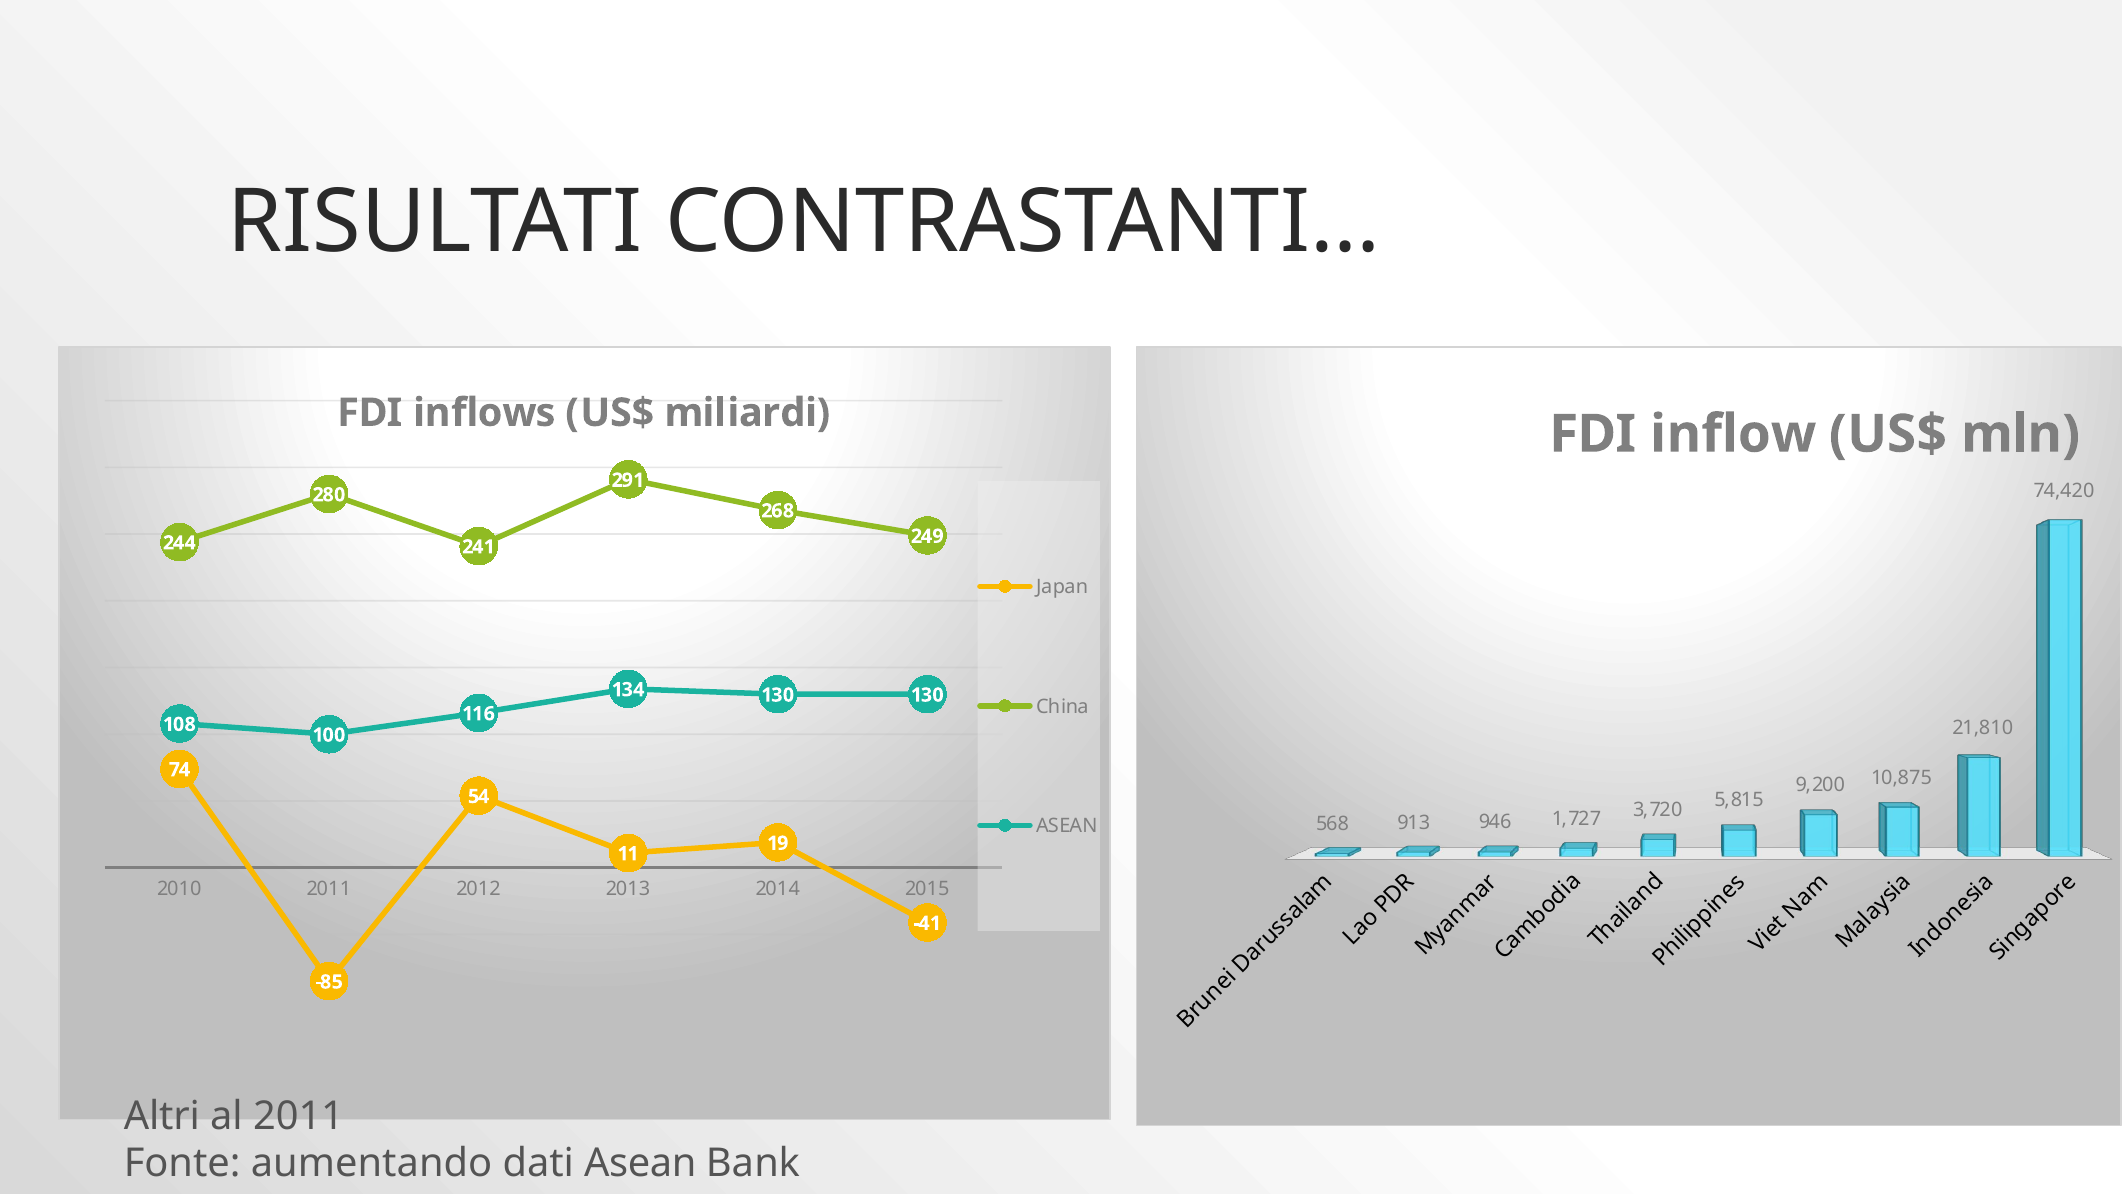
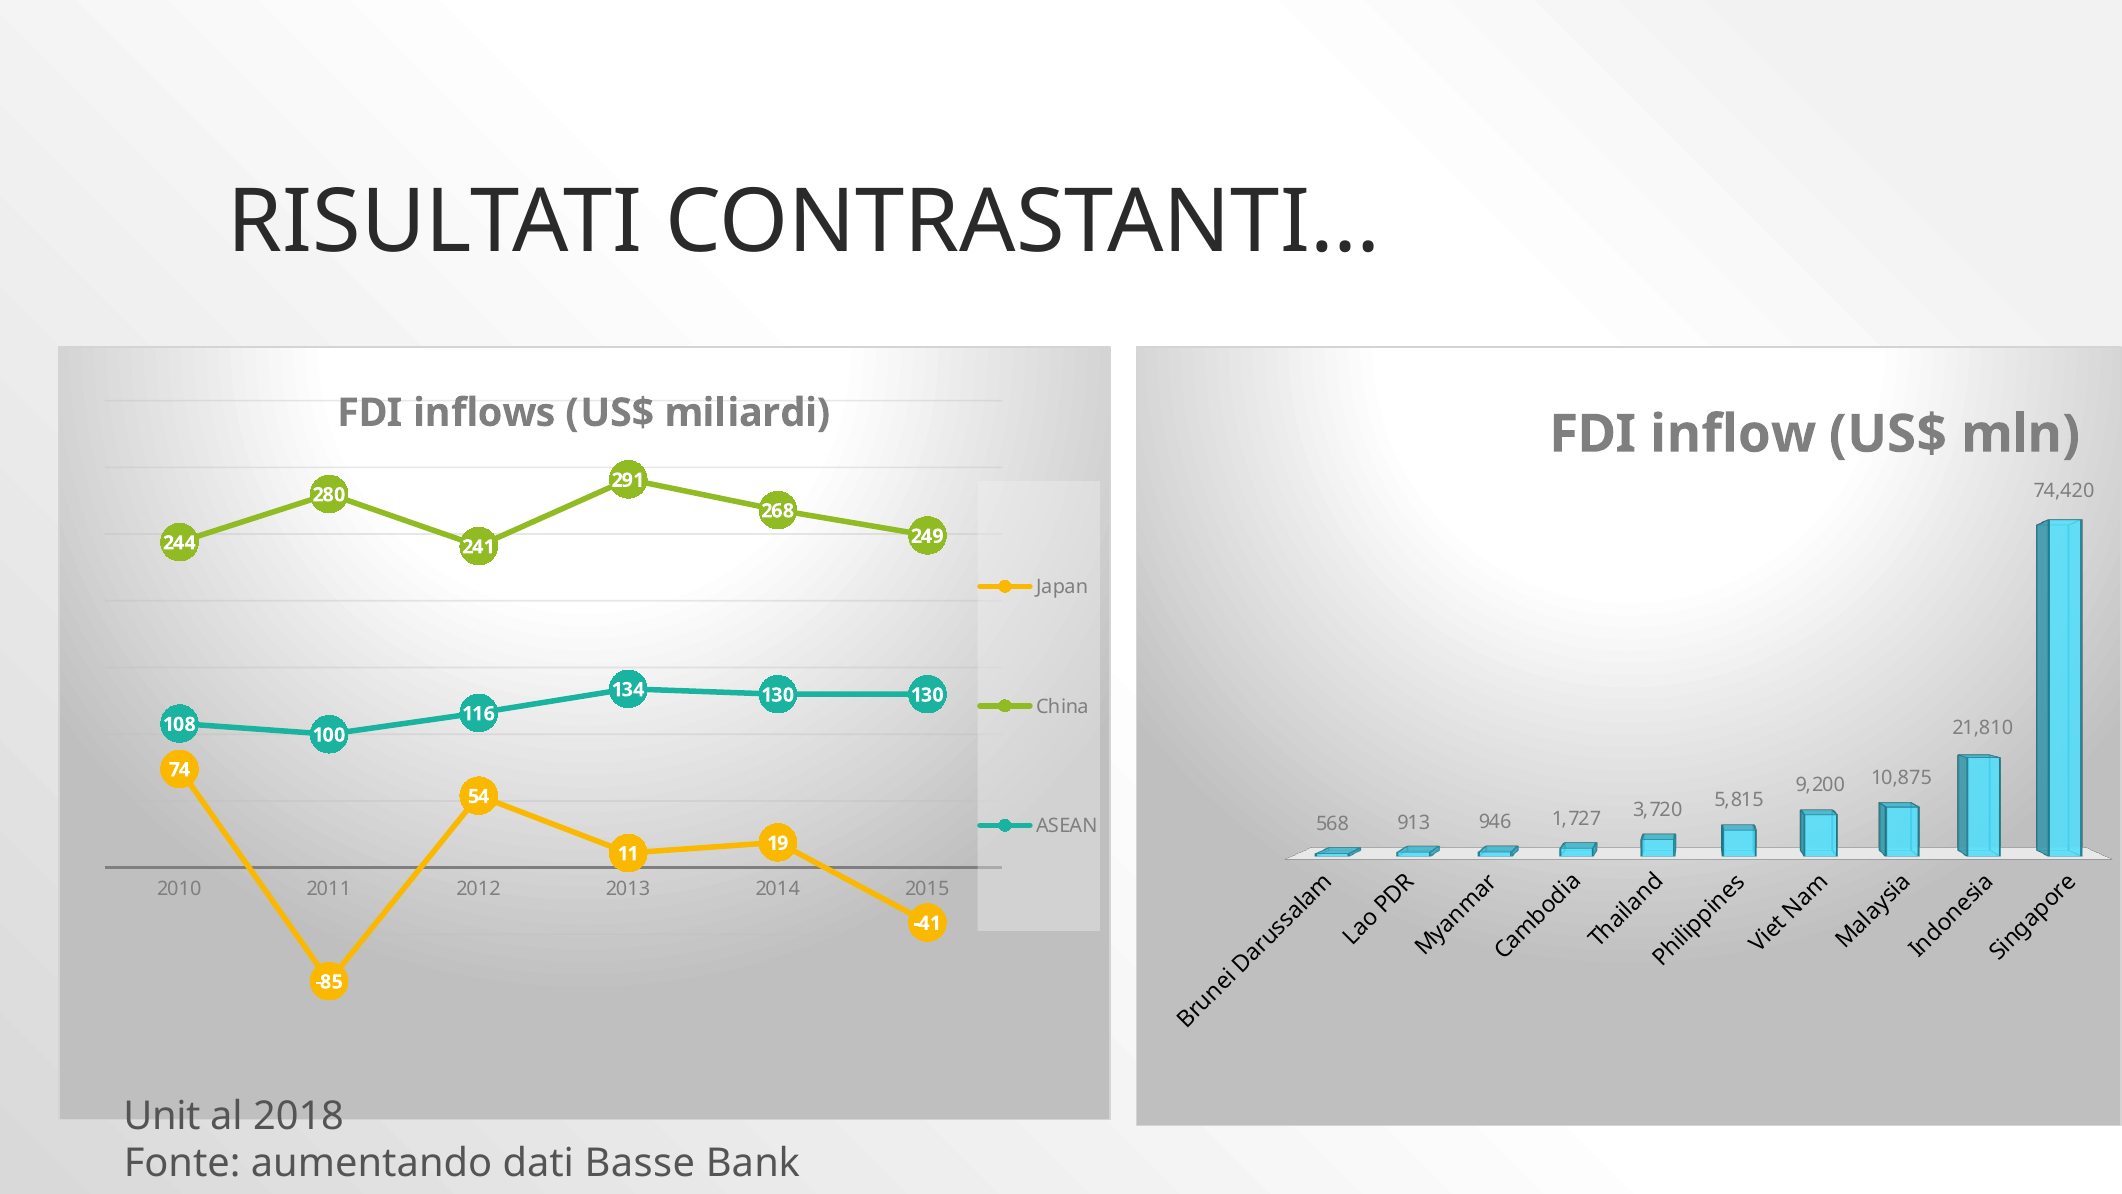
Altri: Altri -> Unit (162, 1116)
al 2011: 2011 -> 2018 (299, 1116)
dati Asean: Asean -> Basse (640, 1164)
